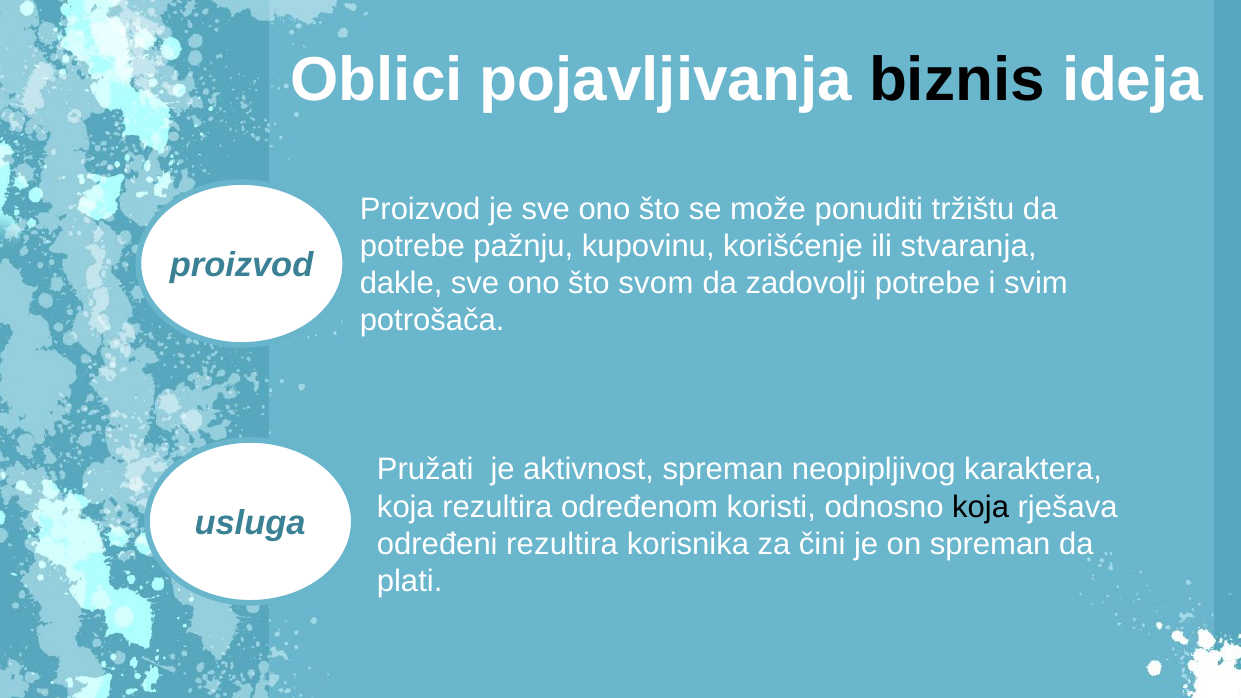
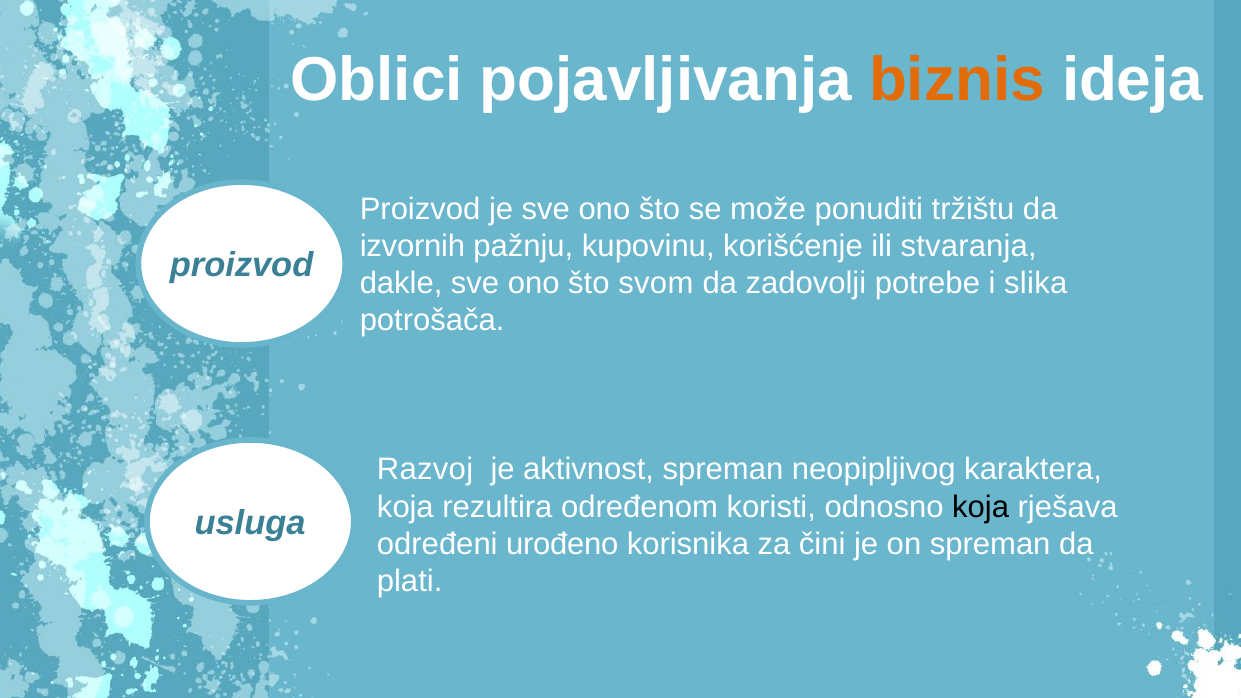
biznis colour: black -> orange (957, 80)
potrebe: potrebe -> izvornih (412, 246)
svim: svim -> slika (1036, 283)
Pružati: Pružati -> Razvoj (425, 470)
određeni rezultira: rezultira -> urođeno (562, 544)
